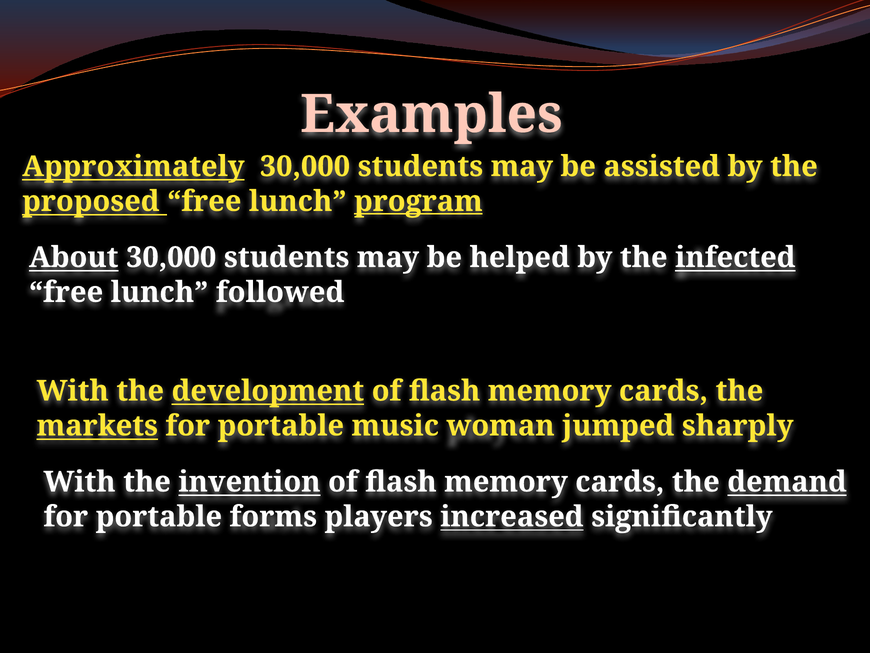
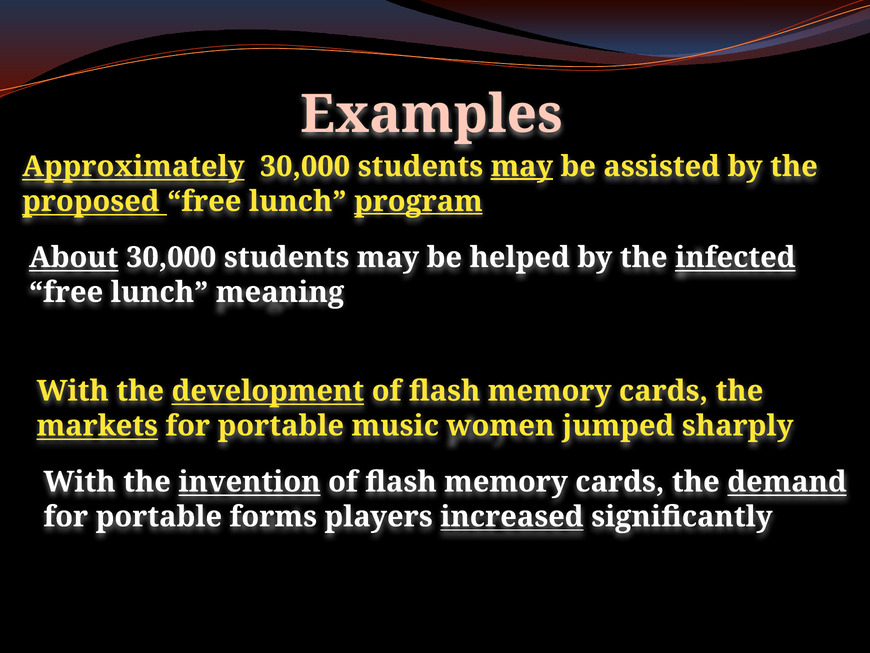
may underline: none -> present (522, 166)
followed: followed -> meaning (280, 292)
woman: woman -> women (500, 426)
